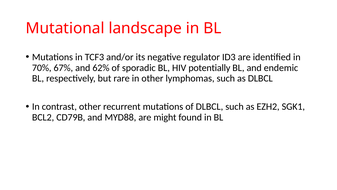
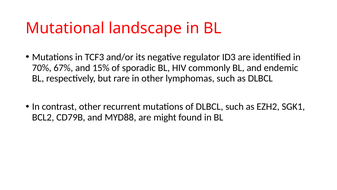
62%: 62% -> 15% (101, 68)
potentially: potentially -> commonly (209, 68)
